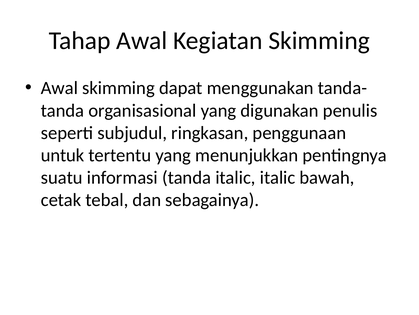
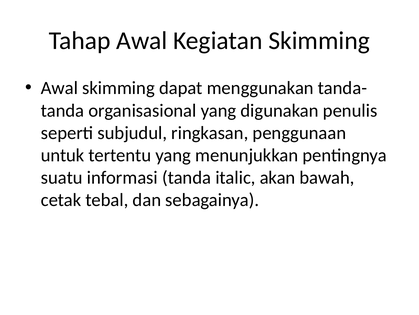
italic italic: italic -> akan (278, 177)
